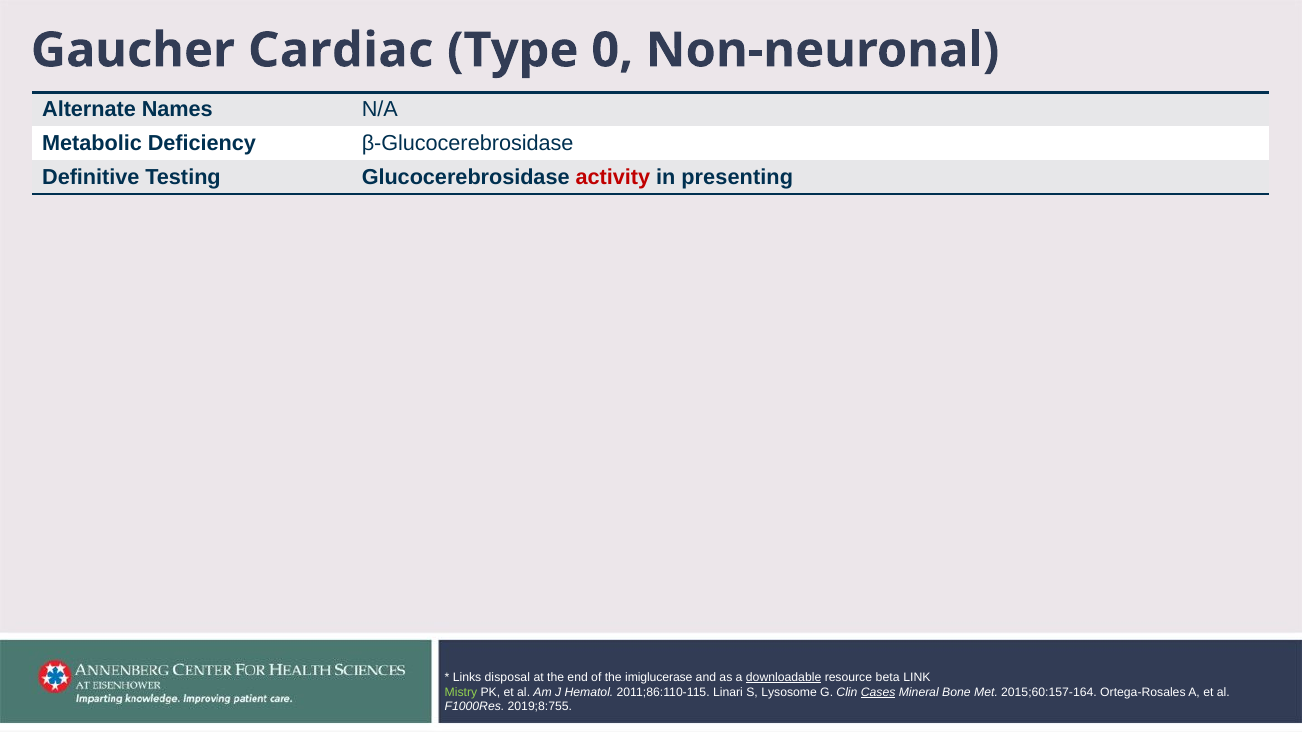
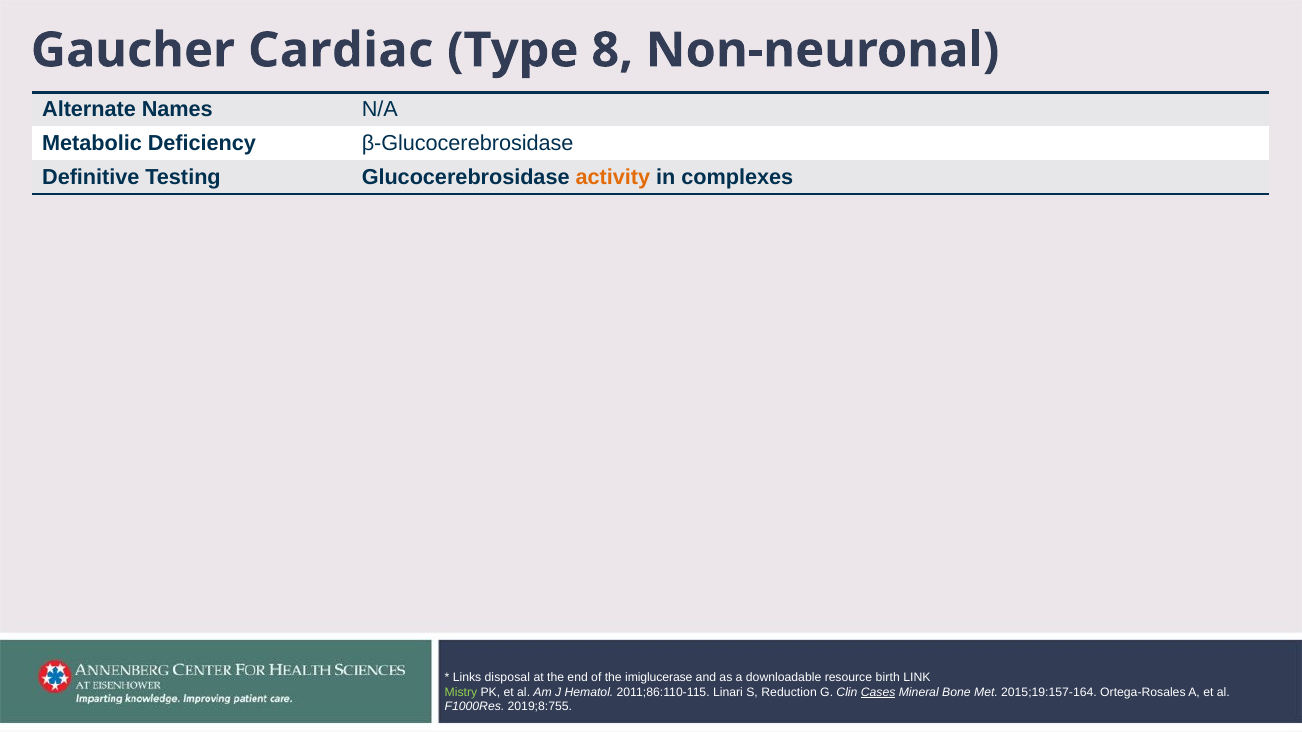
0: 0 -> 8 (612, 50)
activity colour: red -> orange (613, 177)
presenting: presenting -> complexes (737, 177)
downloadable underline: present -> none (784, 678)
beta: beta -> birth (888, 678)
Lysosome: Lysosome -> Reduction (789, 692)
2015;60:157-164: 2015;60:157-164 -> 2015;19:157-164 (1049, 692)
